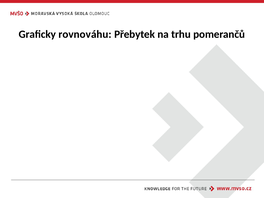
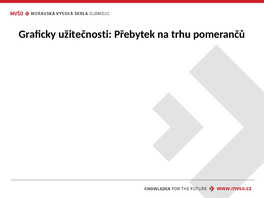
rovnováhu: rovnováhu -> užitečnosti (85, 34)
